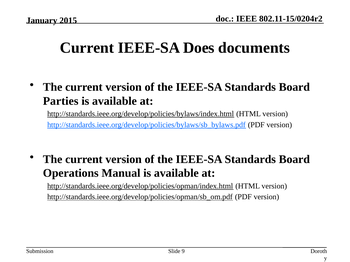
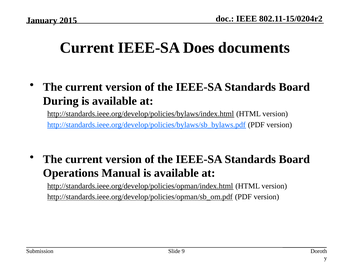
Parties: Parties -> During (61, 101)
